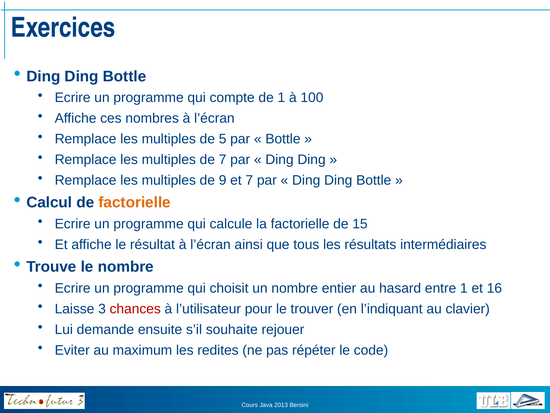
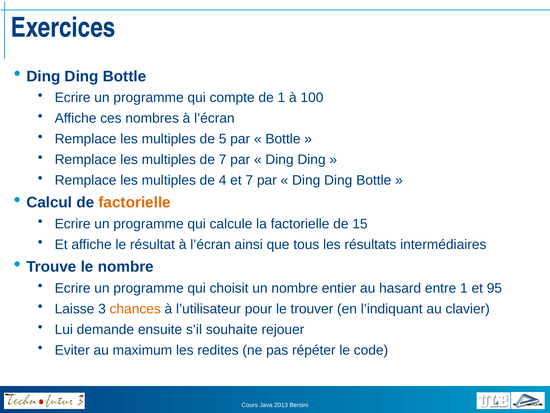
9: 9 -> 4 (223, 180)
16: 16 -> 95 (494, 288)
chances colour: red -> orange (135, 309)
